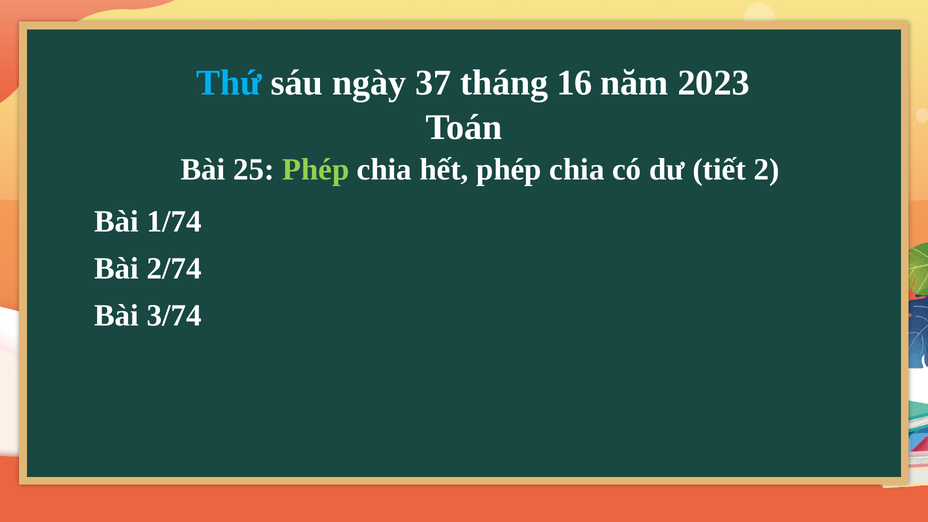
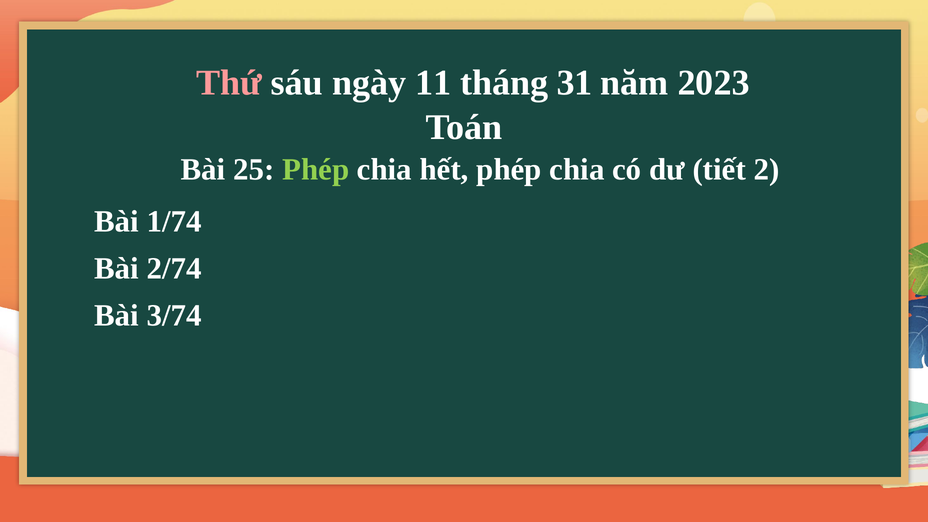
Thứ colour: light blue -> pink (229, 83)
37: 37 -> 11 (433, 83)
16: 16 -> 31 (575, 83)
